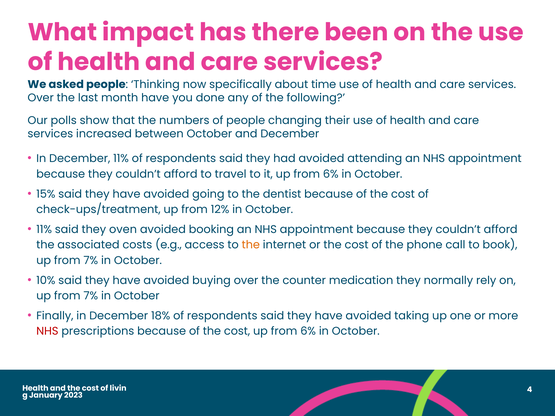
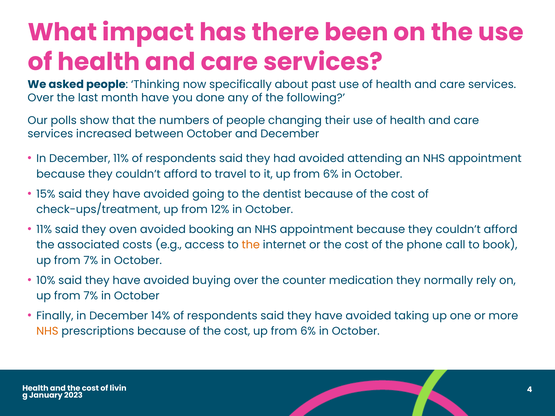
time: time -> past (324, 84)
18%: 18% -> 14% (161, 316)
NHS colour: red -> orange (47, 331)
